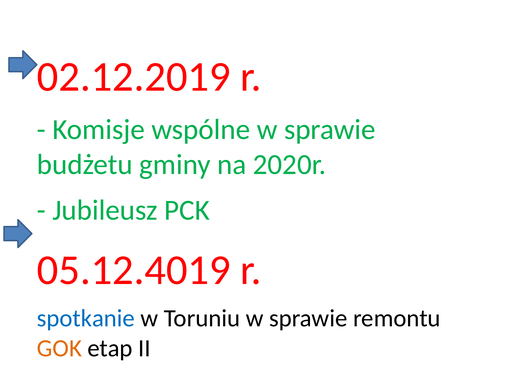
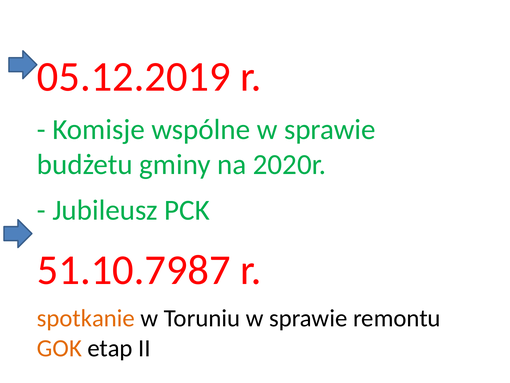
02.12.2019: 02.12.2019 -> 05.12.2019 (134, 77)
05.12.4019: 05.12.4019 -> 51.10.7987 (134, 270)
spotkanie colour: blue -> orange (86, 318)
